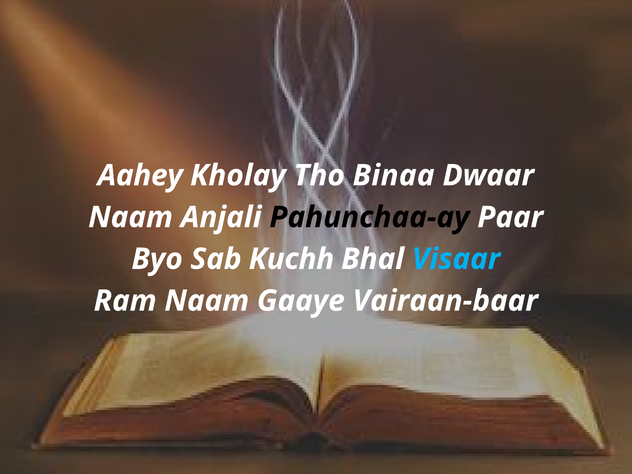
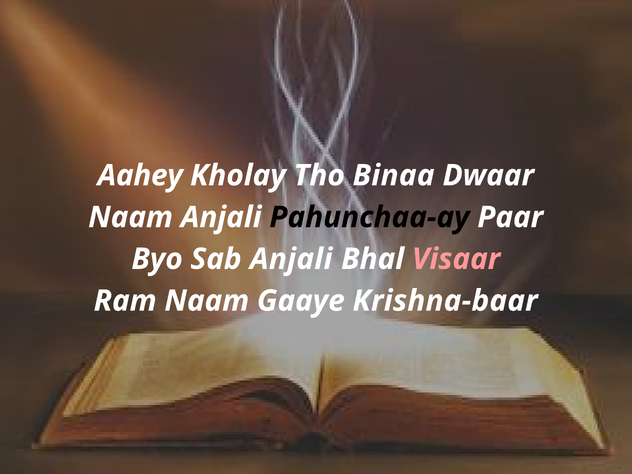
Sab Kuchh: Kuchh -> Anjali (291, 259)
Visaar colour: light blue -> pink (456, 259)
Vairaan-baar: Vairaan-baar -> Krishna-baar (445, 301)
